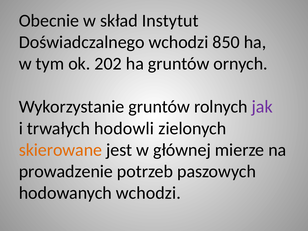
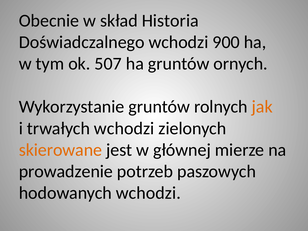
Instytut: Instytut -> Historia (170, 21)
850: 850 -> 900 (226, 42)
202: 202 -> 507 (108, 64)
jak colour: purple -> orange (262, 107)
trwałych hodowli: hodowli -> wchodzi (124, 128)
